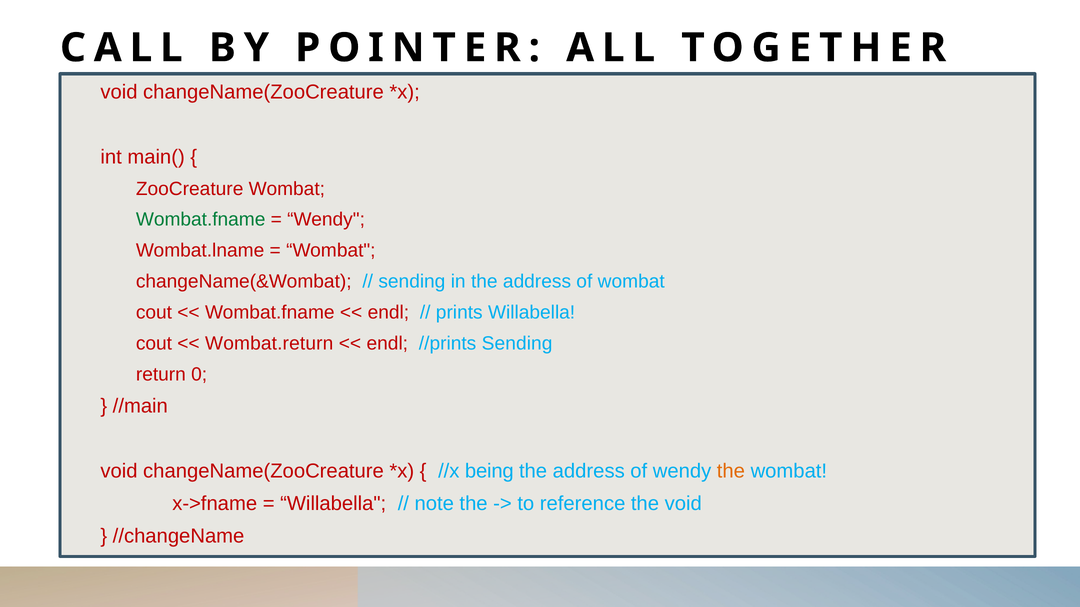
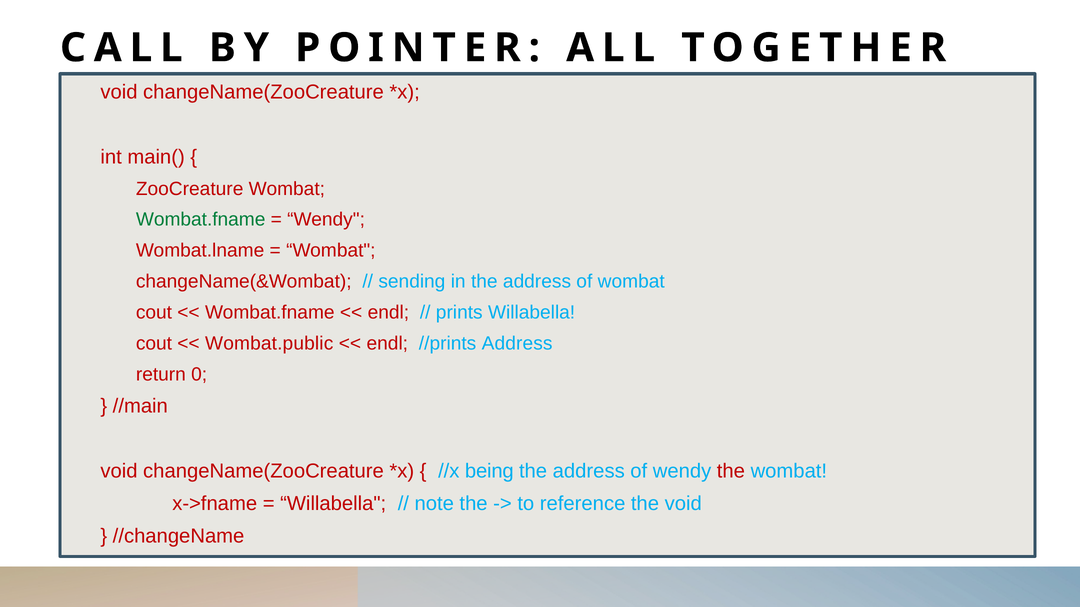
Wombat.return: Wombat.return -> Wombat.public (269, 344)
//prints Sending: Sending -> Address (517, 344)
the colour: orange -> red (731, 471)
